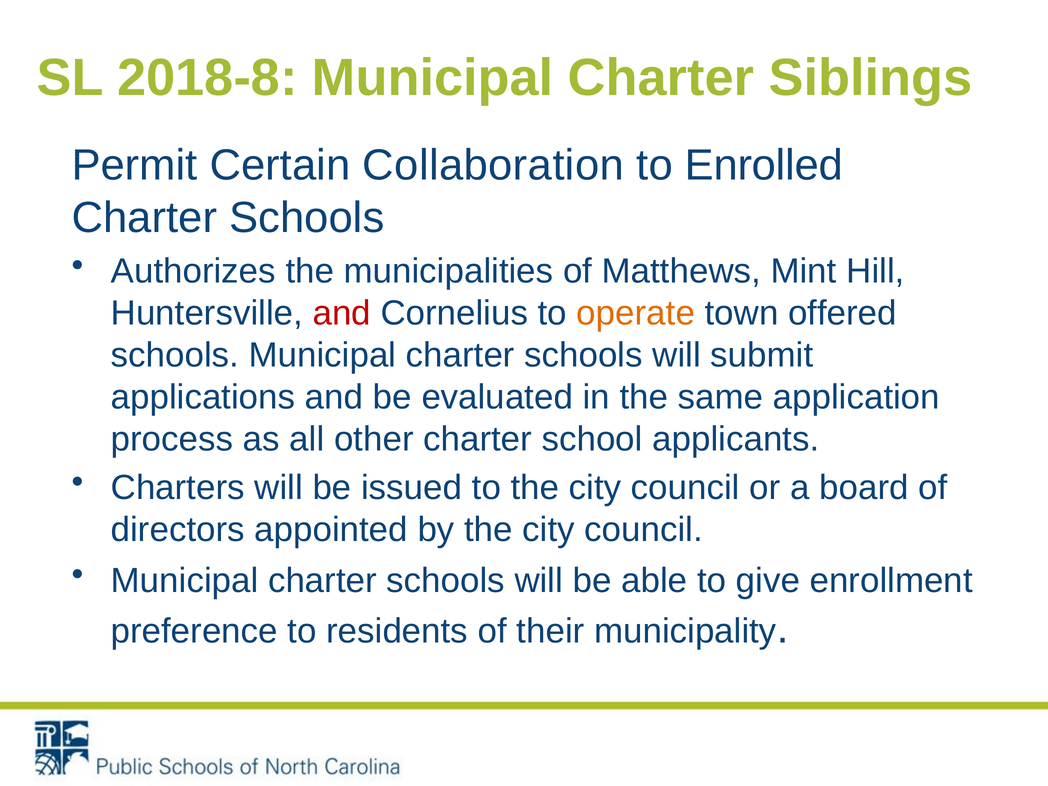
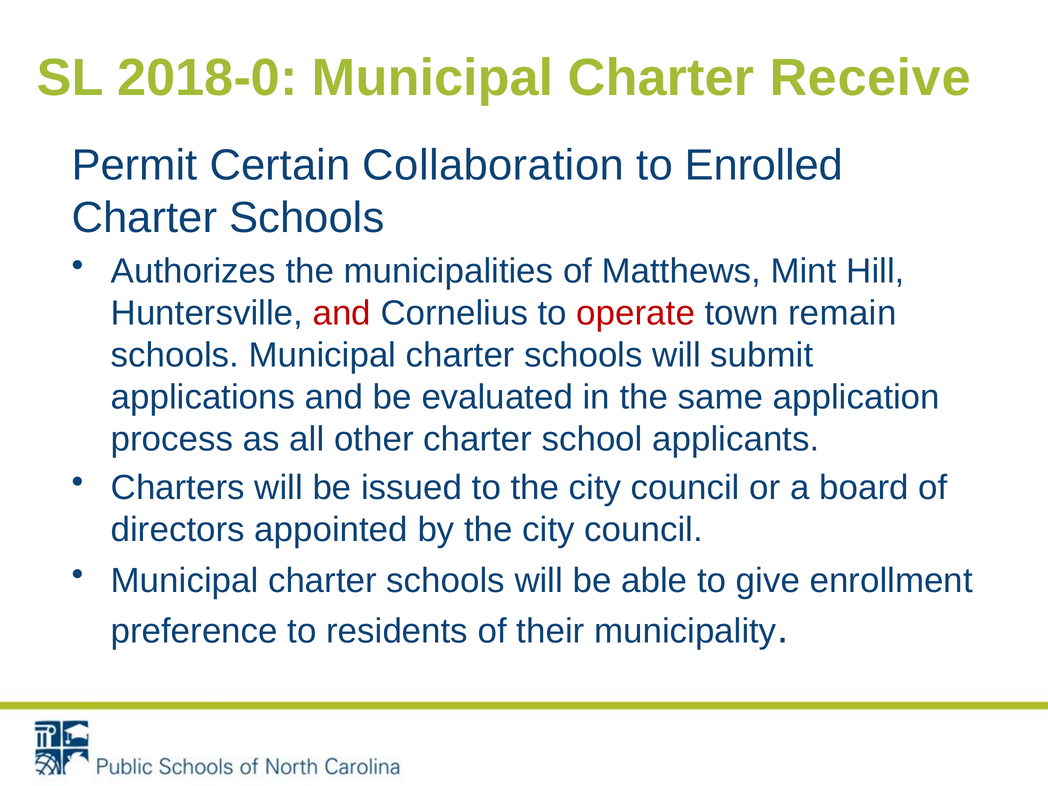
2018-8: 2018-8 -> 2018-0 (207, 78)
Siblings: Siblings -> Receive (870, 78)
operate colour: orange -> red (636, 313)
offered: offered -> remain (842, 313)
